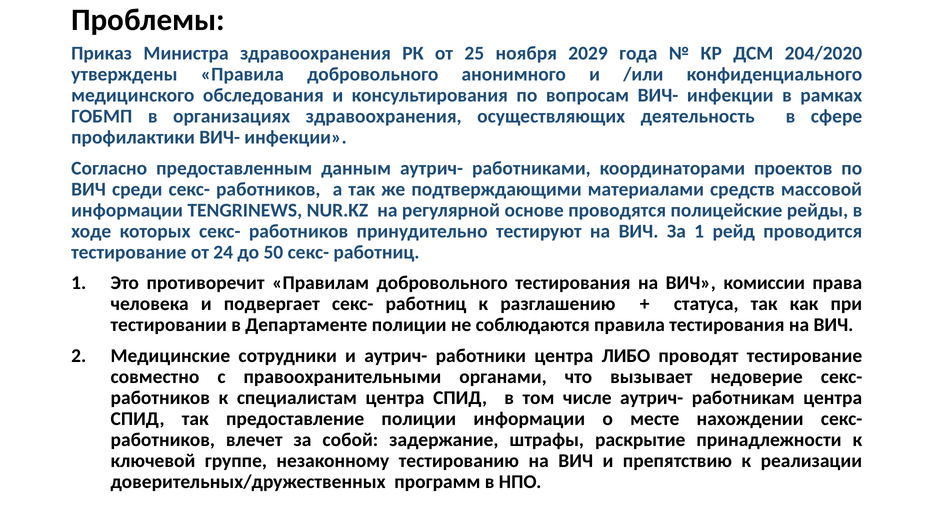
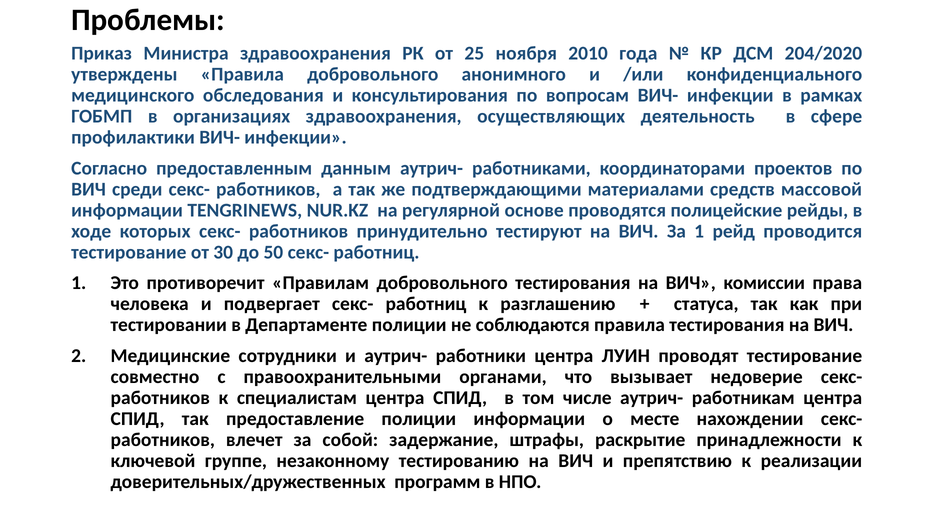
2029: 2029 -> 2010 (588, 54)
24: 24 -> 30 (223, 252)
ЛИБО: ЛИБО -> ЛУИН (626, 356)
